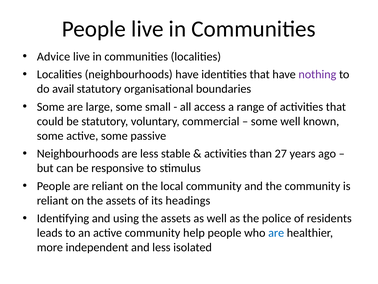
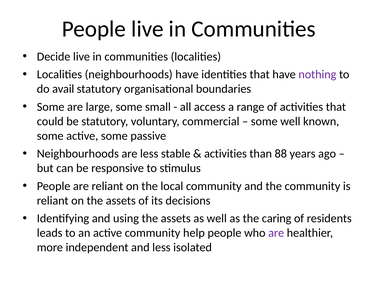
Advice: Advice -> Decide (54, 56)
27: 27 -> 88 (281, 153)
headings: headings -> decisions (188, 200)
police: police -> caring (277, 218)
are colour: blue -> purple (276, 233)
